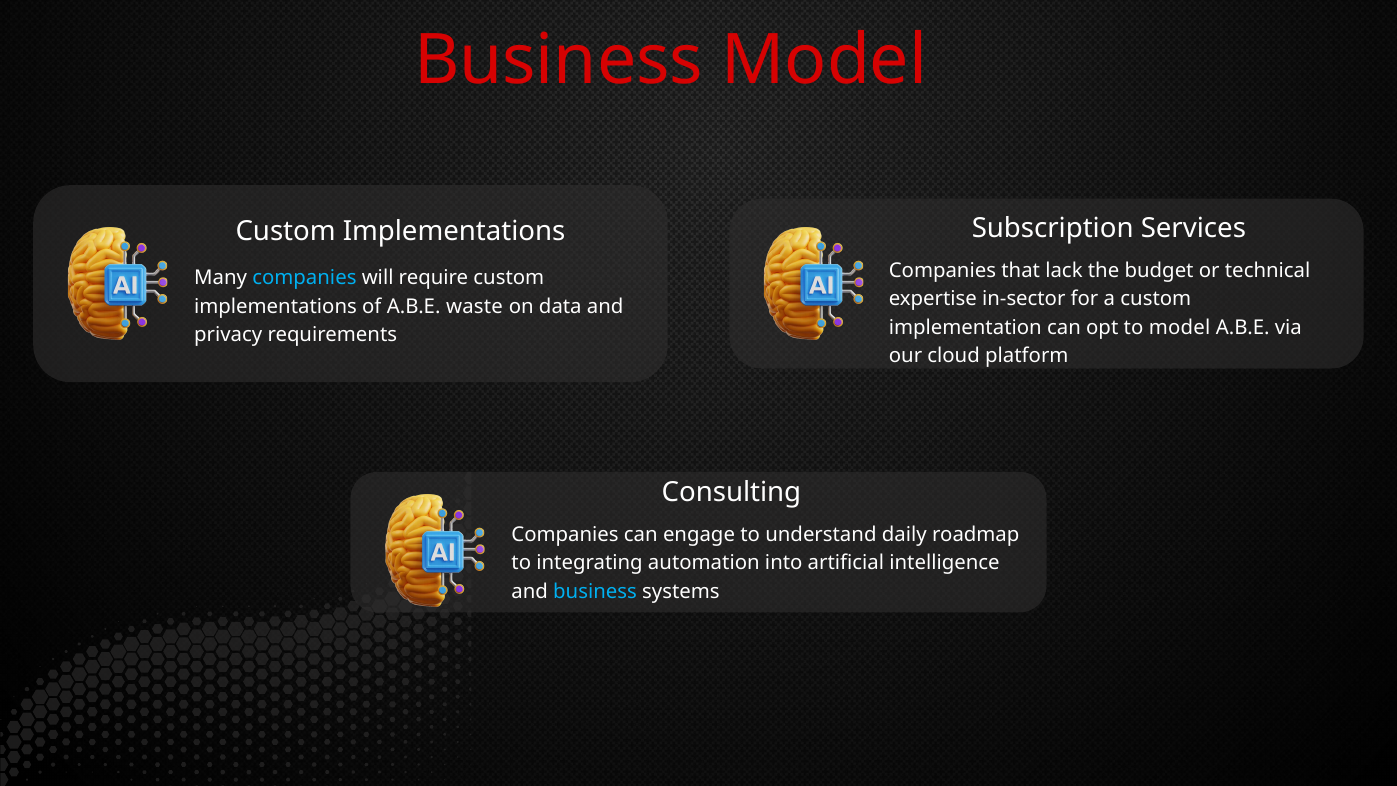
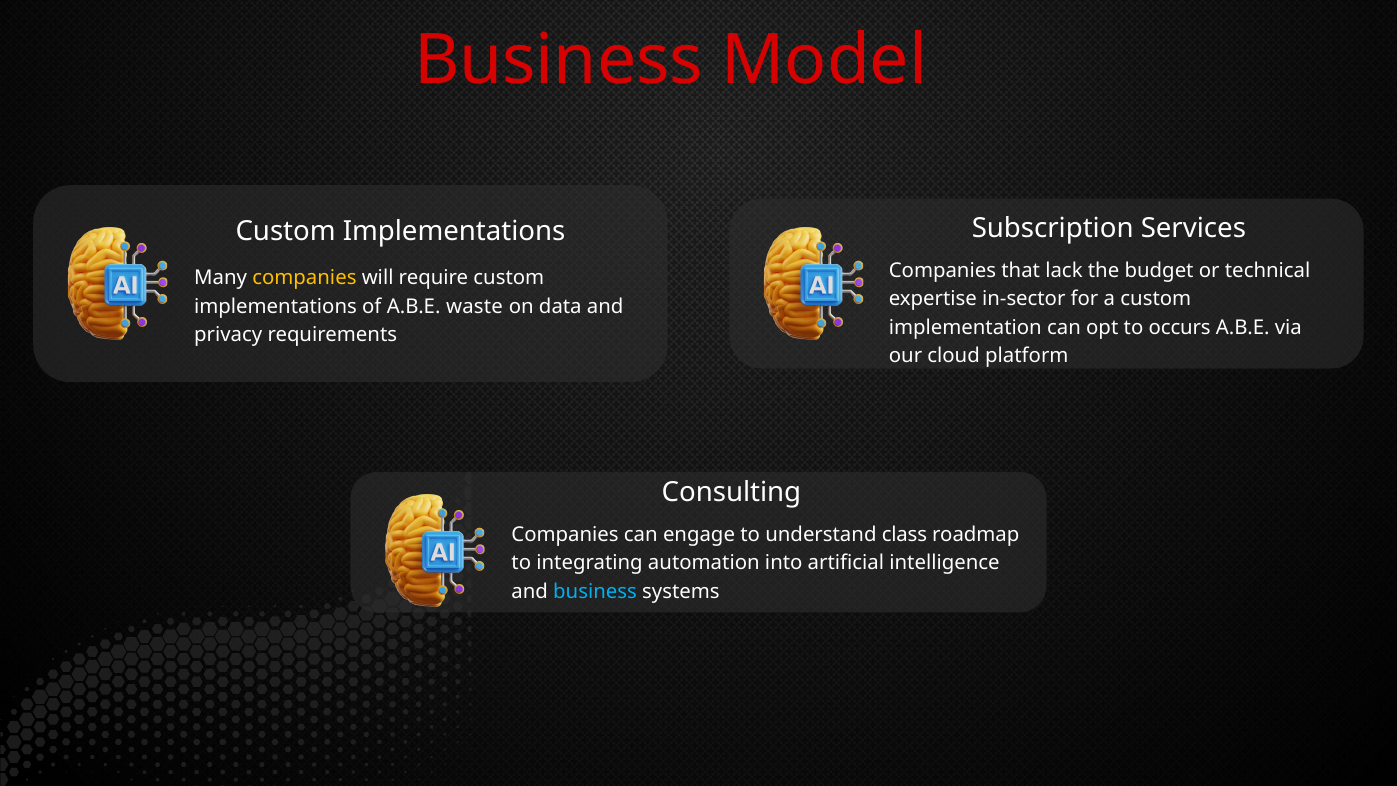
companies colour: light blue -> yellow (304, 278)
to model: model -> occurs (1180, 327)
daily: daily -> class (904, 534)
